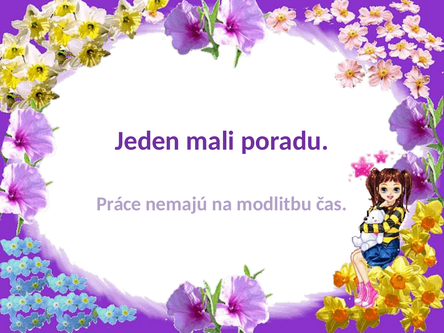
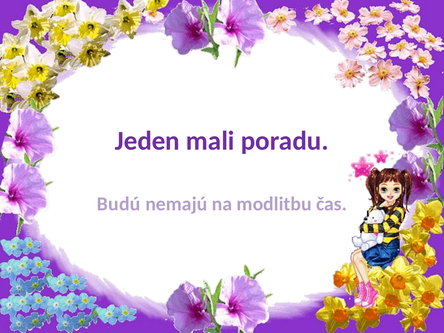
Práce: Práce -> Budú (119, 204)
